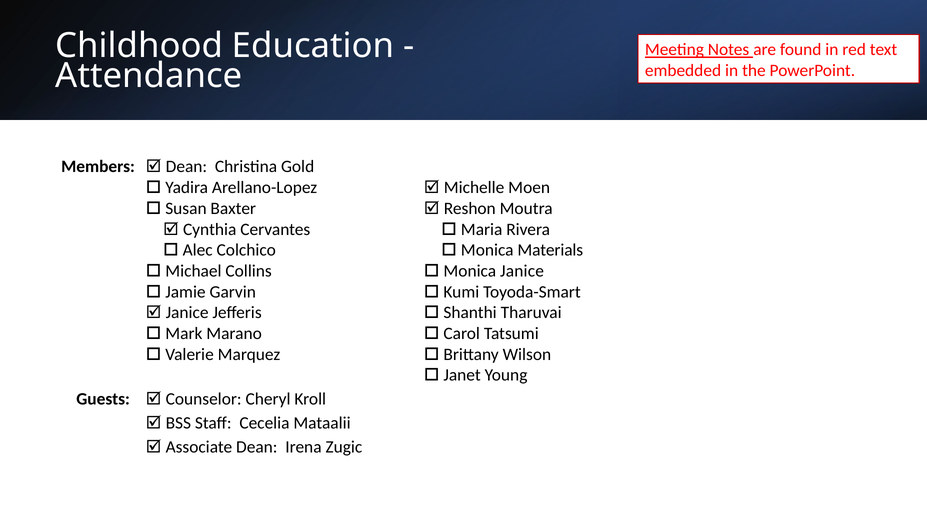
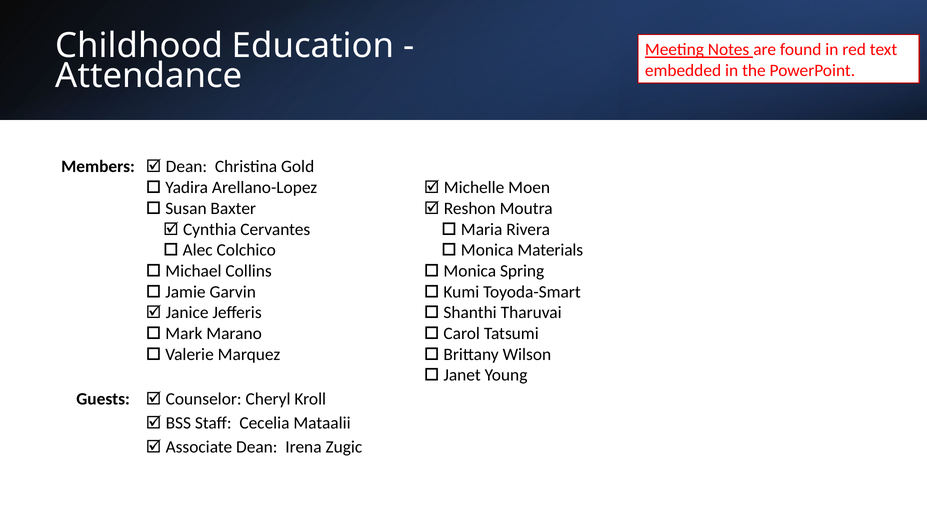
Monica Janice: Janice -> Spring (522, 271)
